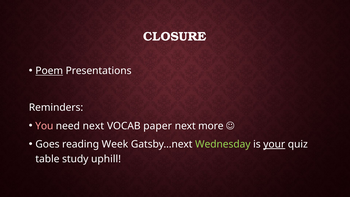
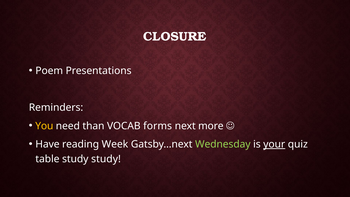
Poem underline: present -> none (49, 71)
You colour: pink -> yellow (44, 126)
need next: next -> than (93, 126)
paper: paper -> forms (158, 126)
Goes: Goes -> Have (47, 144)
study uphill: uphill -> study (106, 159)
